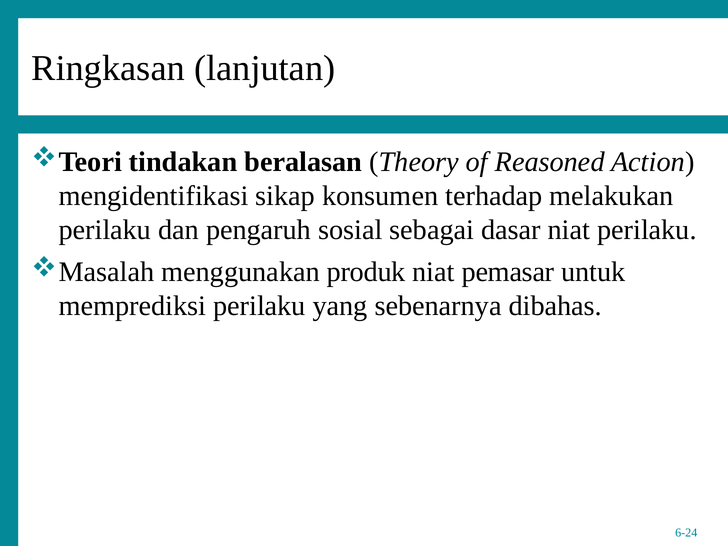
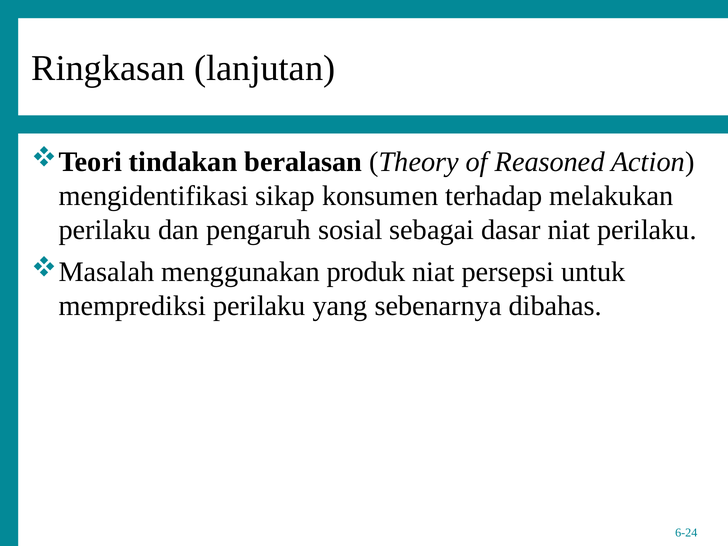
pemasar: pemasar -> persepsi (508, 272)
